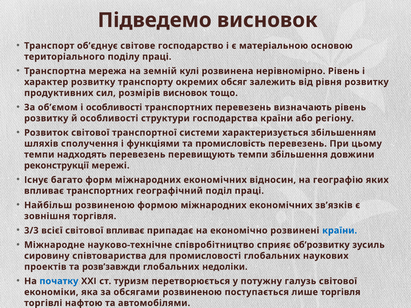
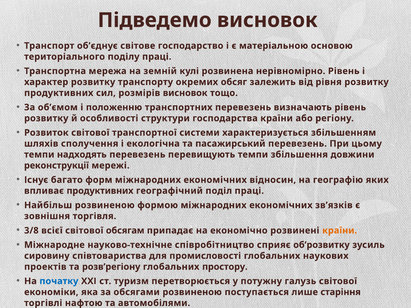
і особливості: особливості -> положенню (114, 107)
функціями: функціями -> екологічна (153, 144)
промисловість: промисловість -> пасажирський (230, 144)
впливає транспортних: транспортних -> продуктивних (100, 191)
3/3: 3/3 -> 3/8 (31, 231)
світової впливає: впливає -> обсягам (125, 231)
країни colour: blue -> orange (340, 231)
розв’завжди: розв’завжди -> розв’регіону (111, 267)
недоліки: недоліки -> простору (225, 267)
лише торгівля: торгівля -> старіння (341, 292)
